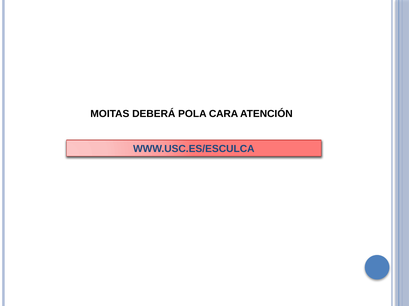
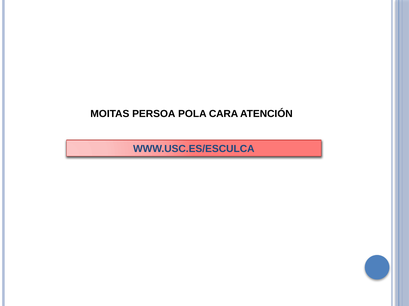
DEBERÁ: DEBERÁ -> PERSOA (154, 114)
